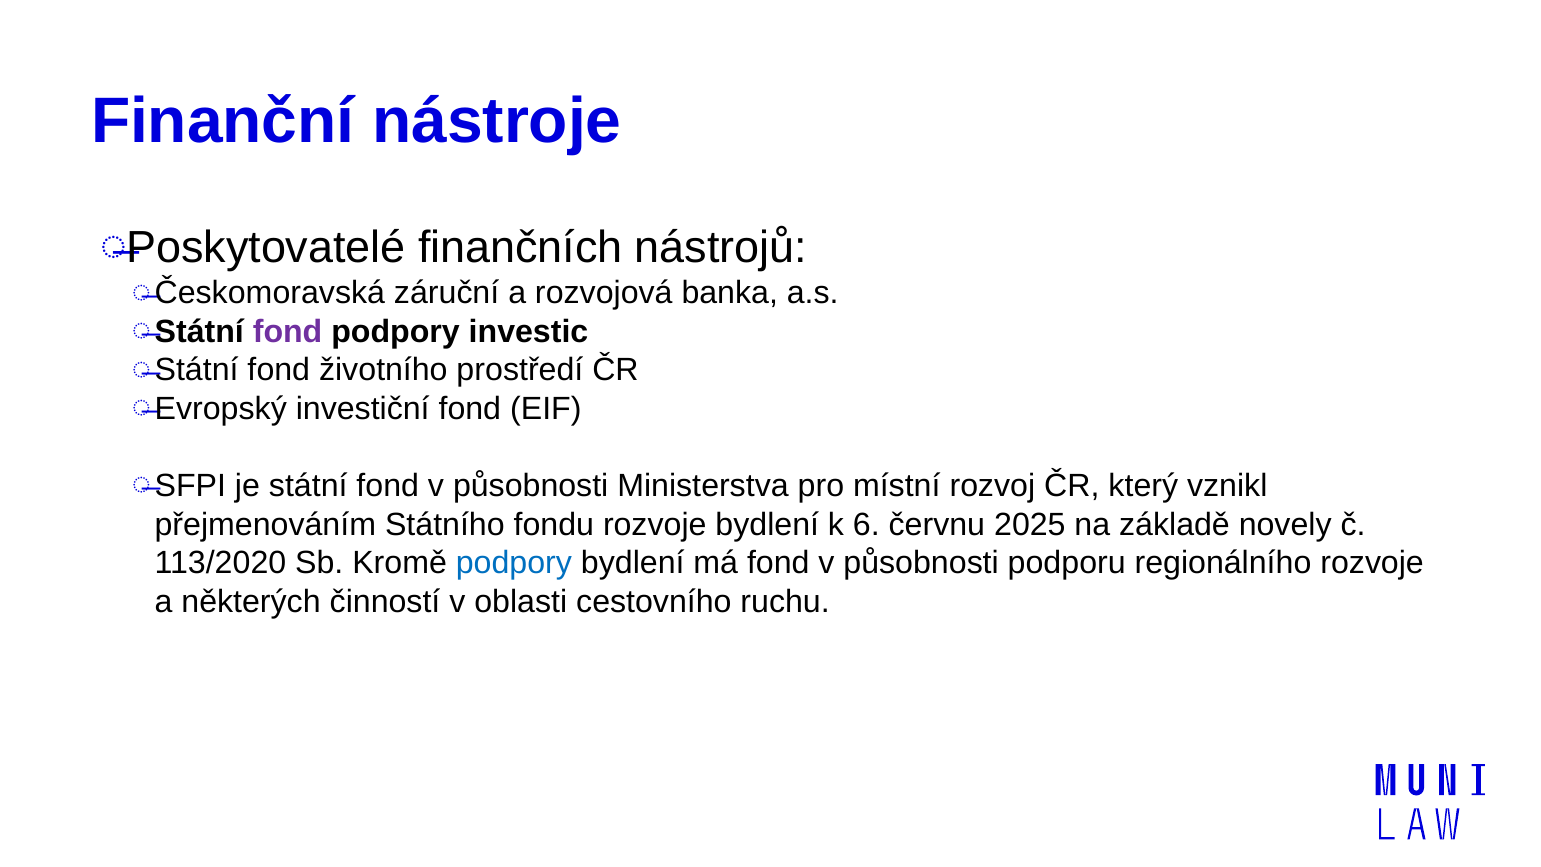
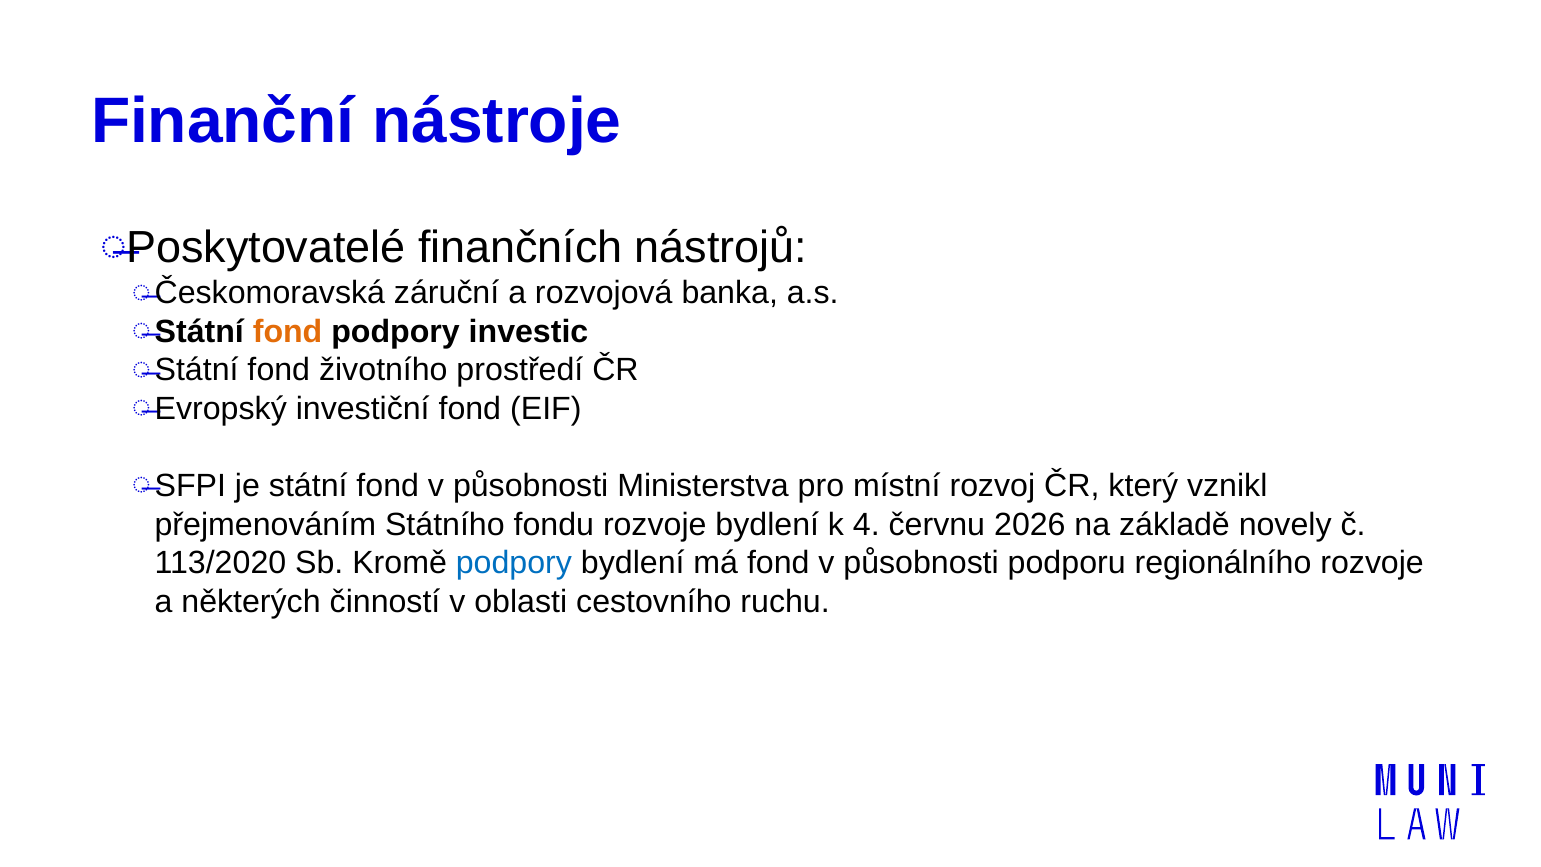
fond colour: purple -> orange (288, 332)
6: 6 -> 4 (866, 524)
2025: 2025 -> 2026 (1030, 524)
